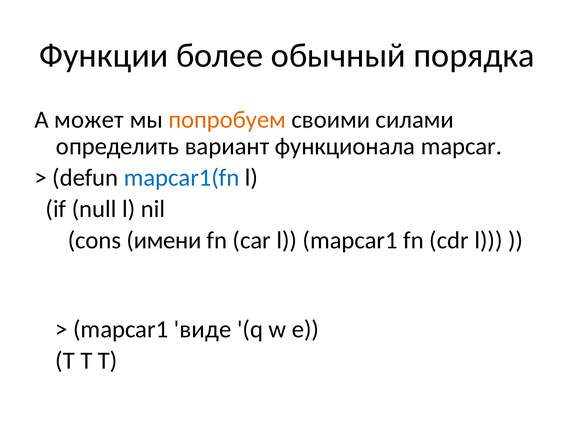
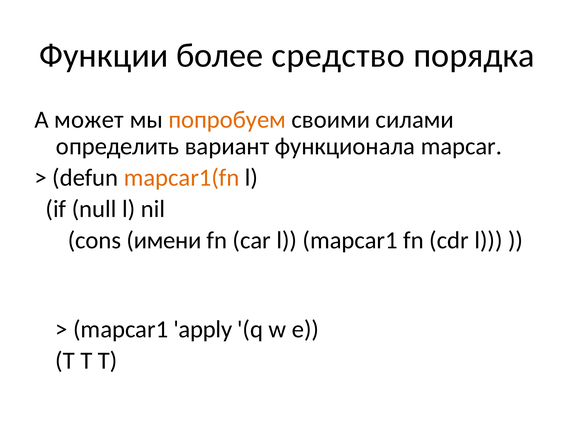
обычный: обычный -> средство (338, 56)
mapcar1(fn colour: blue -> orange (182, 178)
виде: виде -> apply (203, 330)
